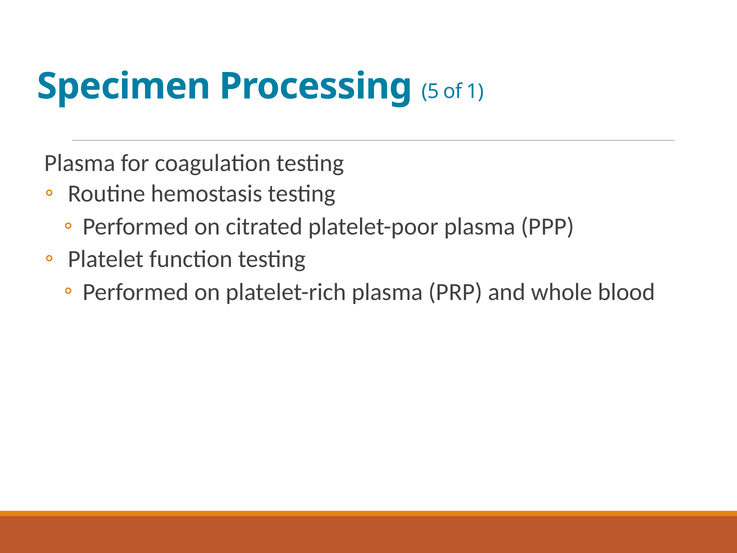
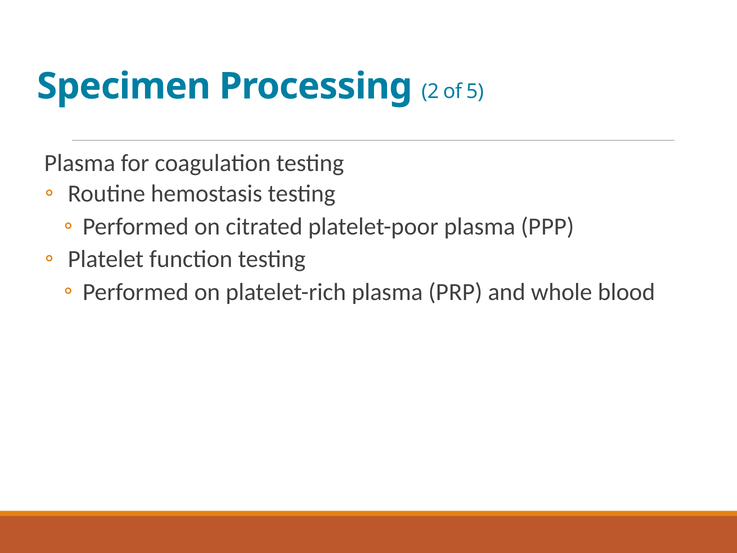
5: 5 -> 2 (430, 92)
1: 1 -> 5 (475, 92)
